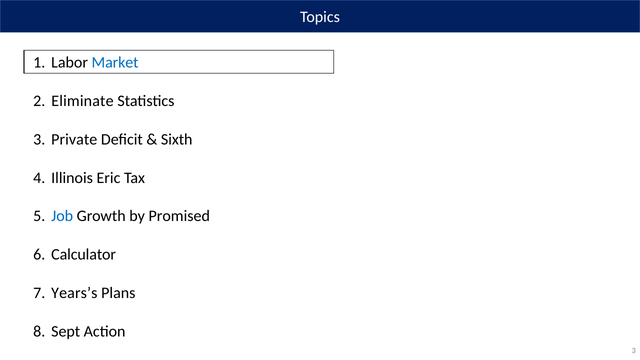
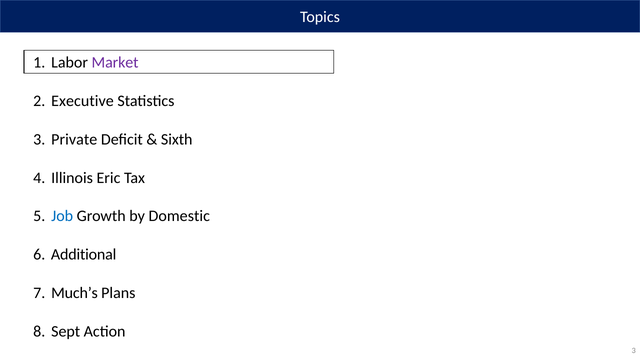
Market colour: blue -> purple (115, 63)
Eliminate: Eliminate -> Executive (83, 101)
Promised: Promised -> Domestic (179, 216)
Calculator: Calculator -> Additional (84, 255)
Years’s: Years’s -> Much’s (75, 293)
